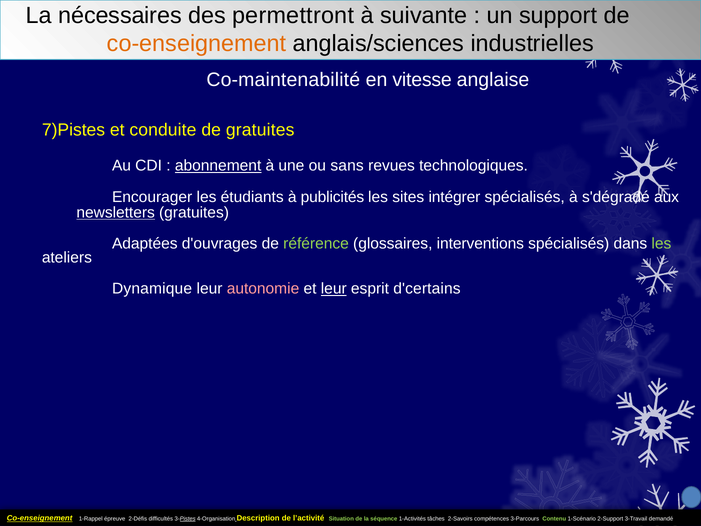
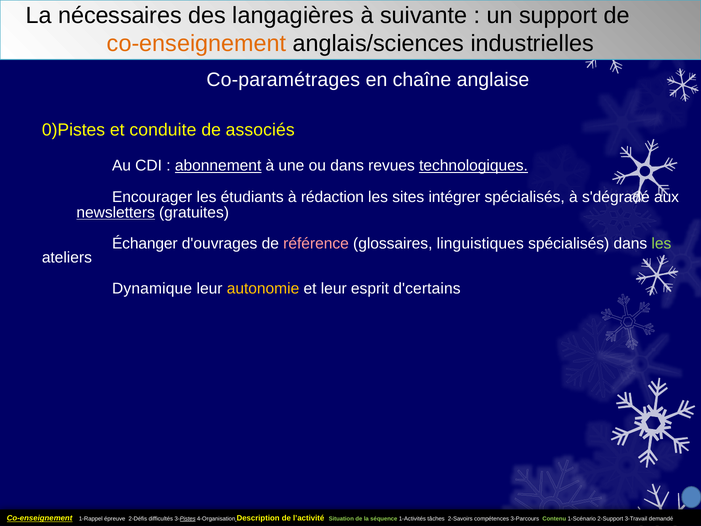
permettront: permettront -> langagières (293, 16)
Co-maintenabilité: Co-maintenabilité -> Co-paramétrages (283, 80)
vitesse: vitesse -> chaîne (422, 80)
7)Pistes: 7)Pistes -> 0)Pistes (74, 130)
de gratuites: gratuites -> associés (260, 130)
ou sans: sans -> dans (347, 166)
technologiques underline: none -> present (474, 166)
publicités: publicités -> rédaction (332, 197)
Adaptées: Adaptées -> Échanger (145, 244)
référence colour: light green -> pink (316, 244)
interventions: interventions -> linguistiques (480, 244)
autonomie colour: pink -> yellow (263, 288)
leur underline: present -> none (334, 288)
